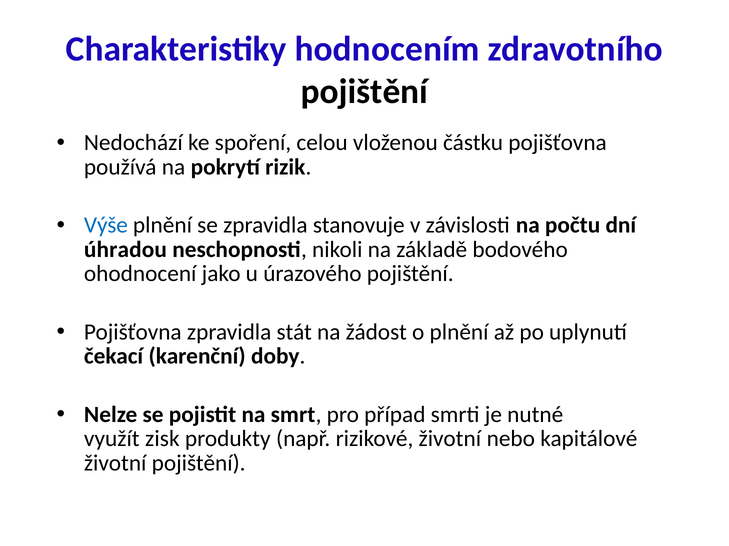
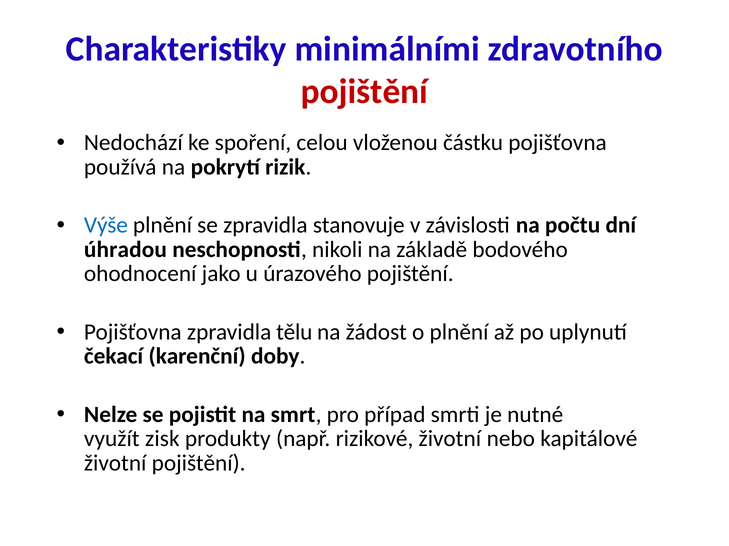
hodnocením: hodnocením -> minimálními (387, 49)
pojištění colour: black -> red (364, 92)
stát: stát -> tělu (294, 332)
